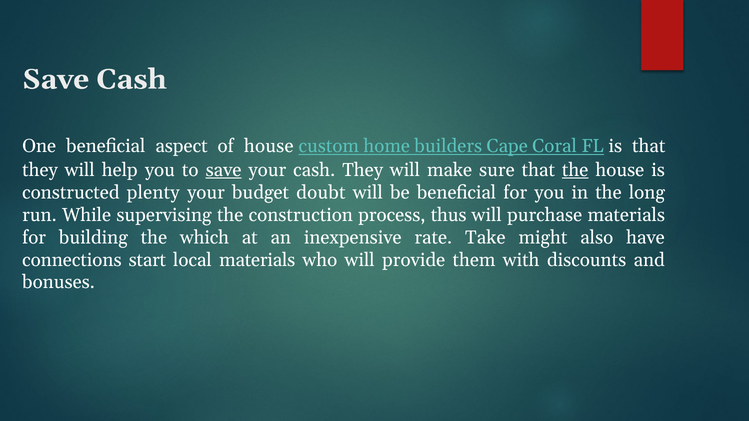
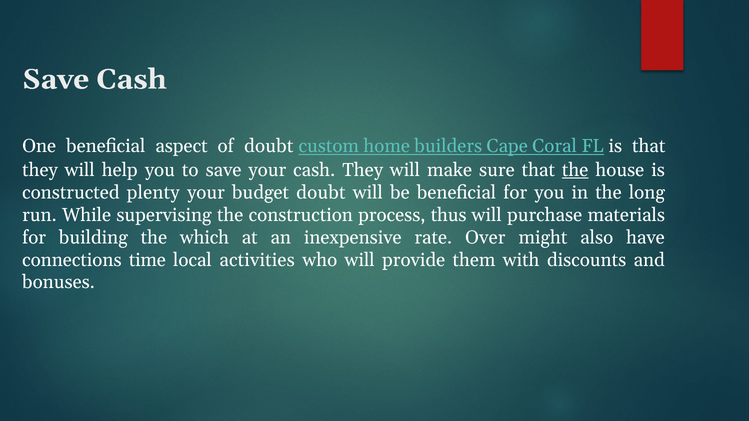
of house: house -> doubt (269, 146)
save underline: present -> none (224, 170)
Take: Take -> Over (485, 238)
start: start -> time (147, 260)
local materials: materials -> activities (257, 260)
